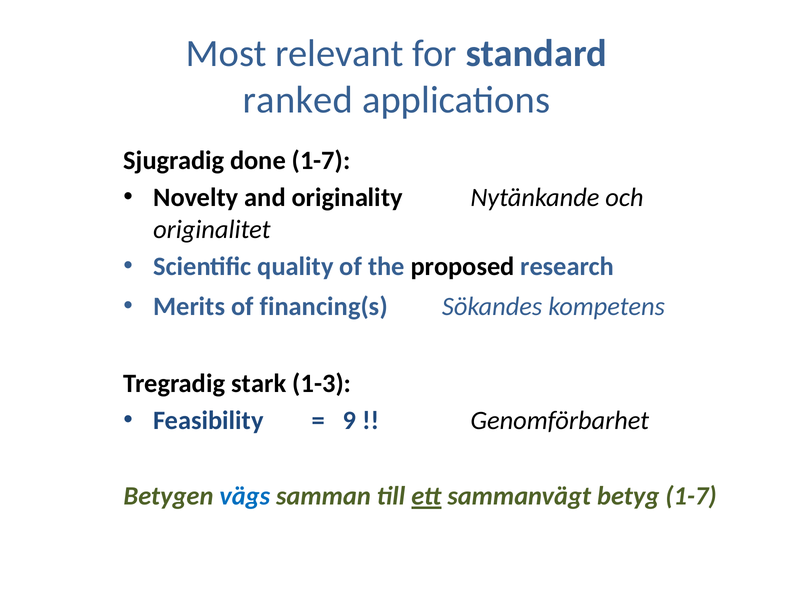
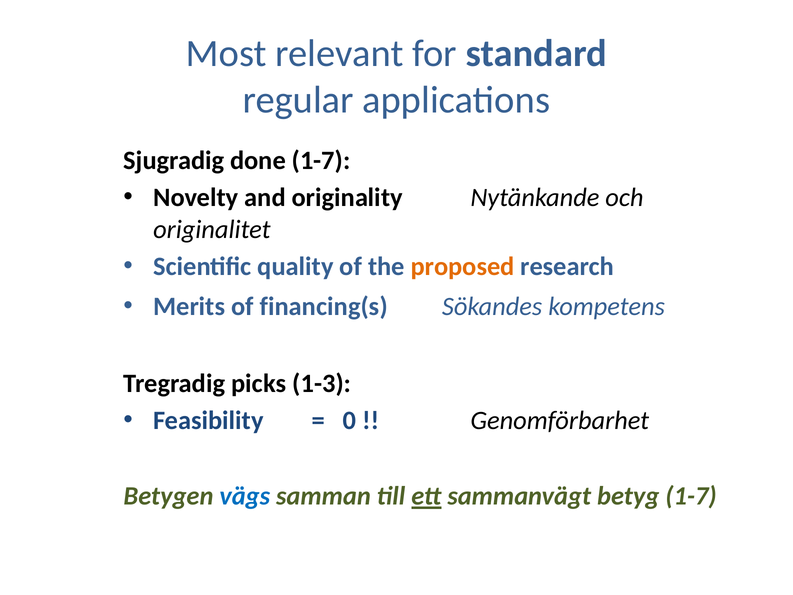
ranked: ranked -> regular (298, 100)
proposed colour: black -> orange (463, 266)
stark: stark -> picks (259, 383)
9: 9 -> 0 (350, 420)
